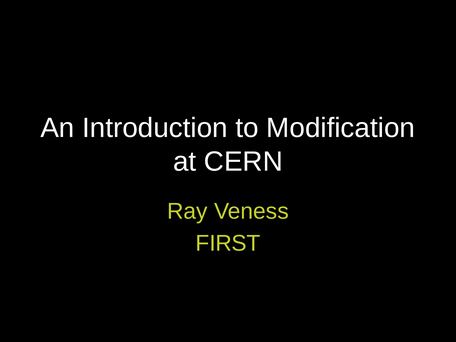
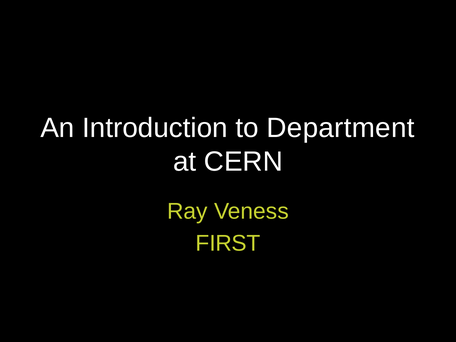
Modification: Modification -> Department (341, 128)
